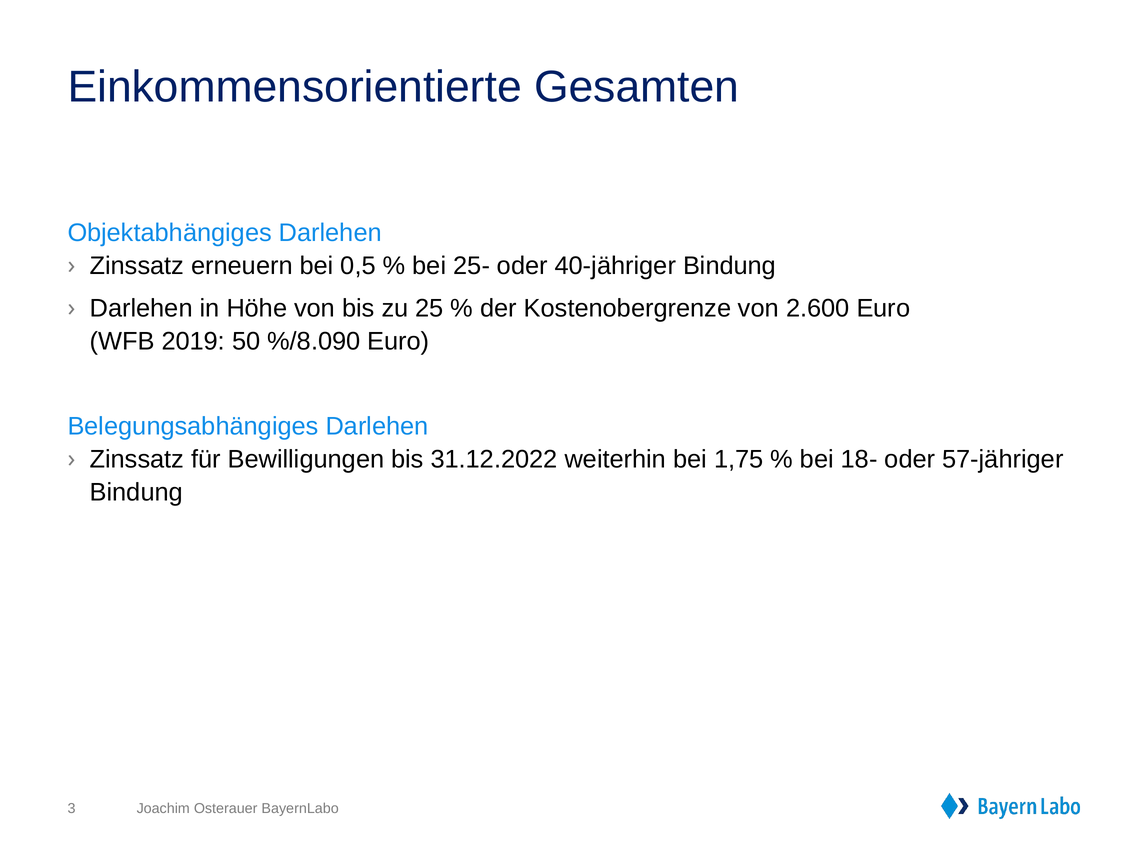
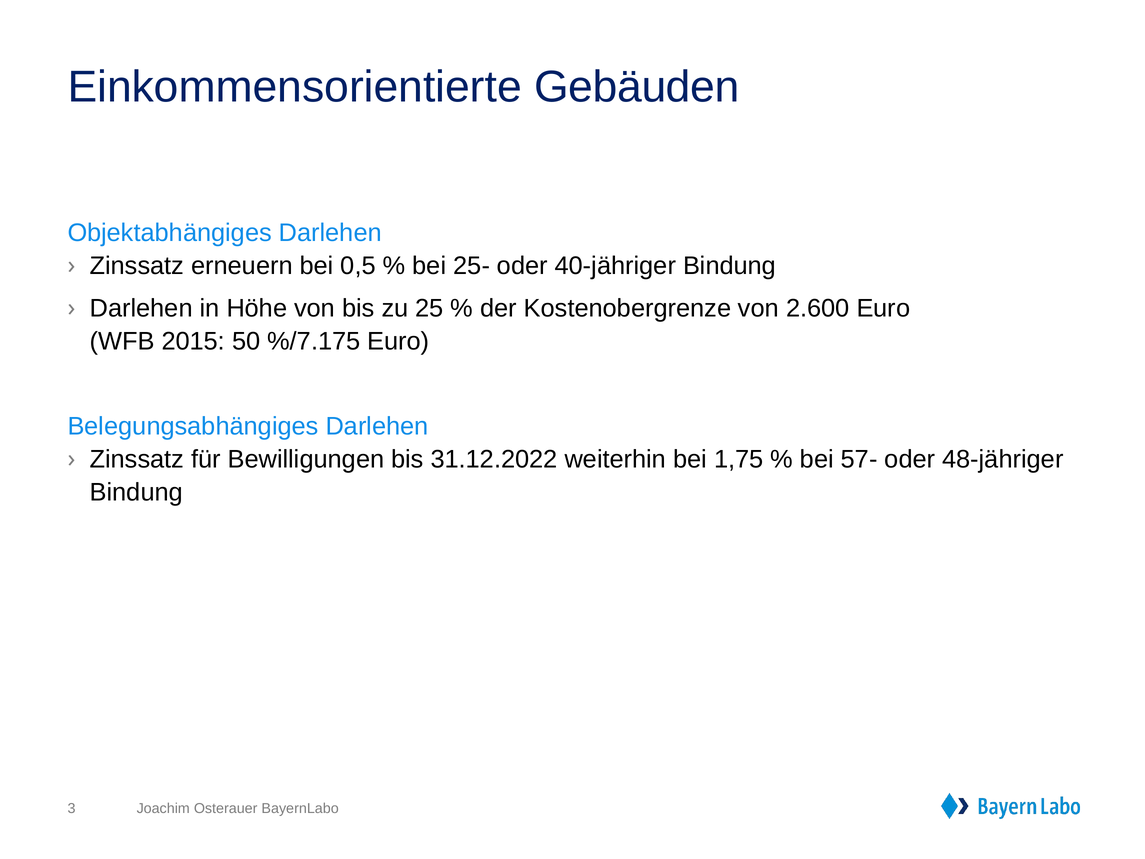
Gesamten: Gesamten -> Gebäuden (637, 87)
2019: 2019 -> 2015 (193, 341)
%/8.090: %/8.090 -> %/7.175 (314, 341)
18-: 18- -> 57- (859, 459)
57-jähriger: 57-jähriger -> 48-jähriger (1003, 459)
